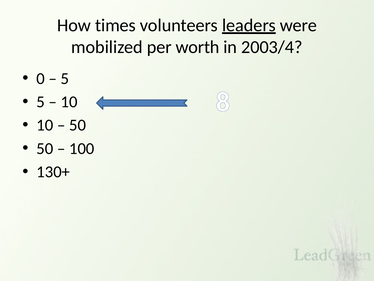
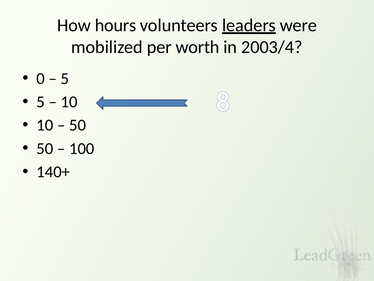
times: times -> hours (116, 25)
130+: 130+ -> 140+ (53, 172)
